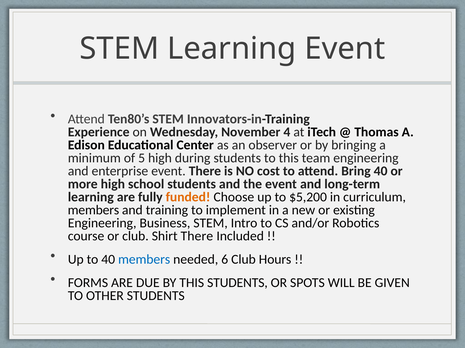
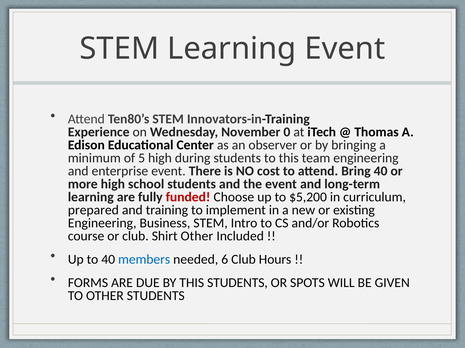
4: 4 -> 0 (287, 132)
funded colour: orange -> red (188, 197)
members: members -> prepared (93, 210)
Shirt There: There -> Other (197, 237)
